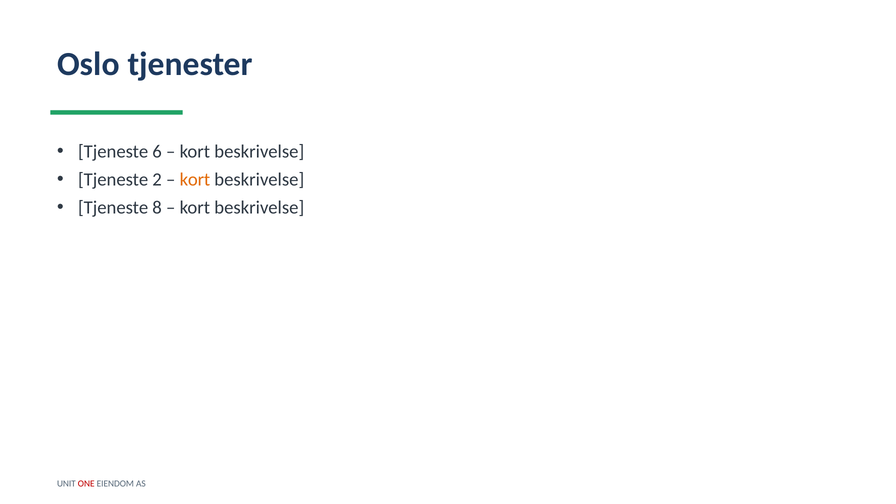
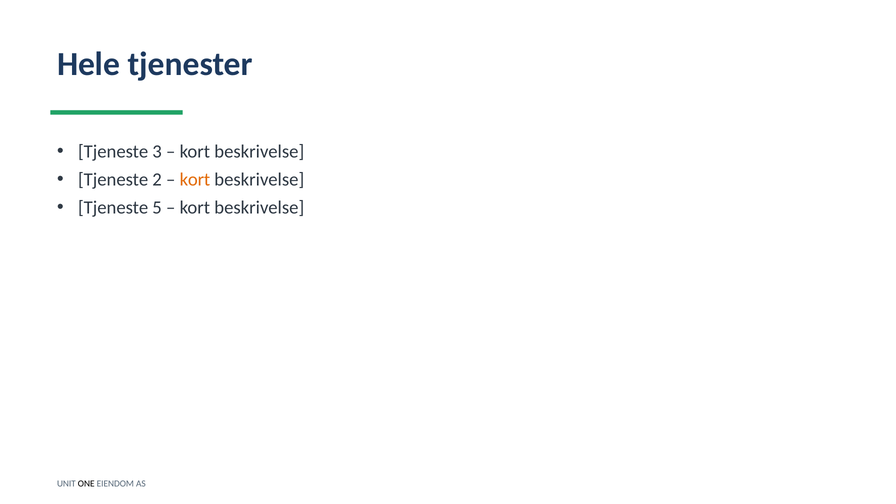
Oslo: Oslo -> Hele (89, 64)
6: 6 -> 3 (157, 152)
8: 8 -> 5 (157, 208)
ONE colour: red -> black (86, 484)
